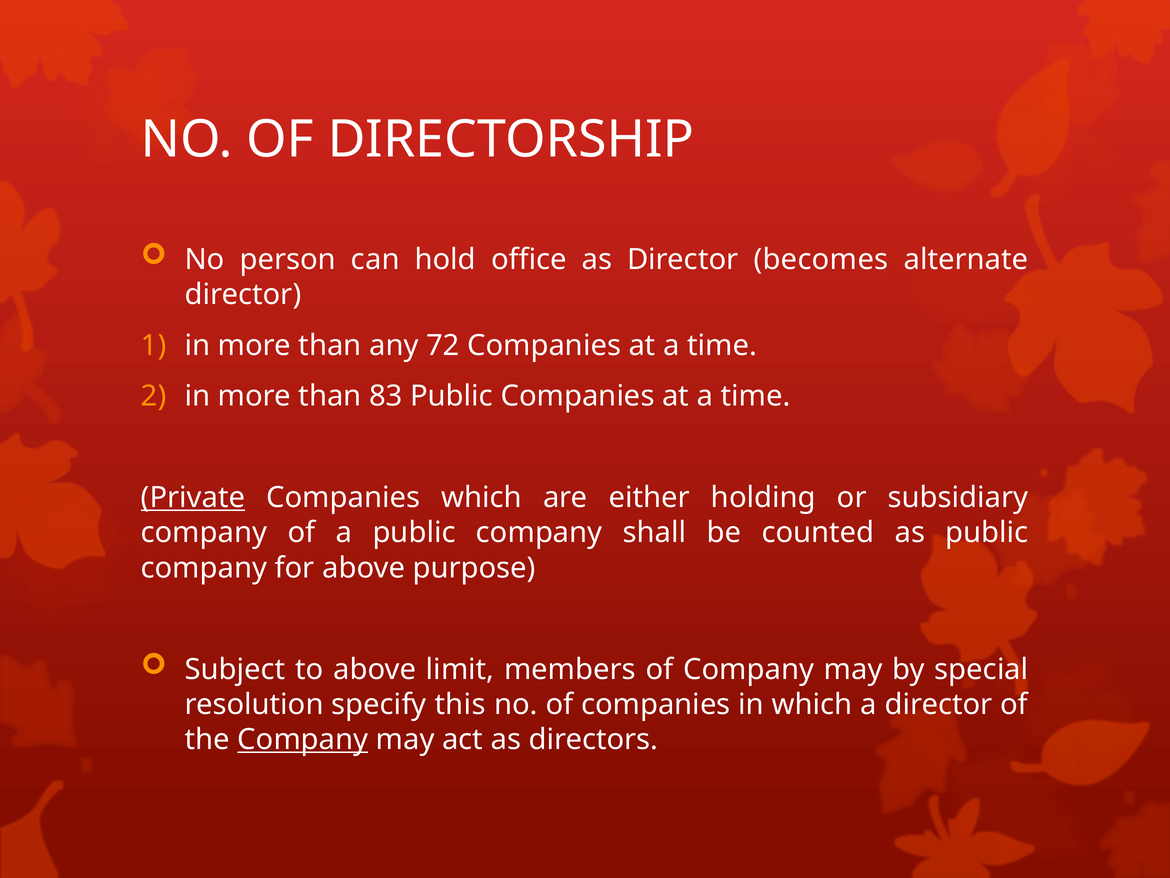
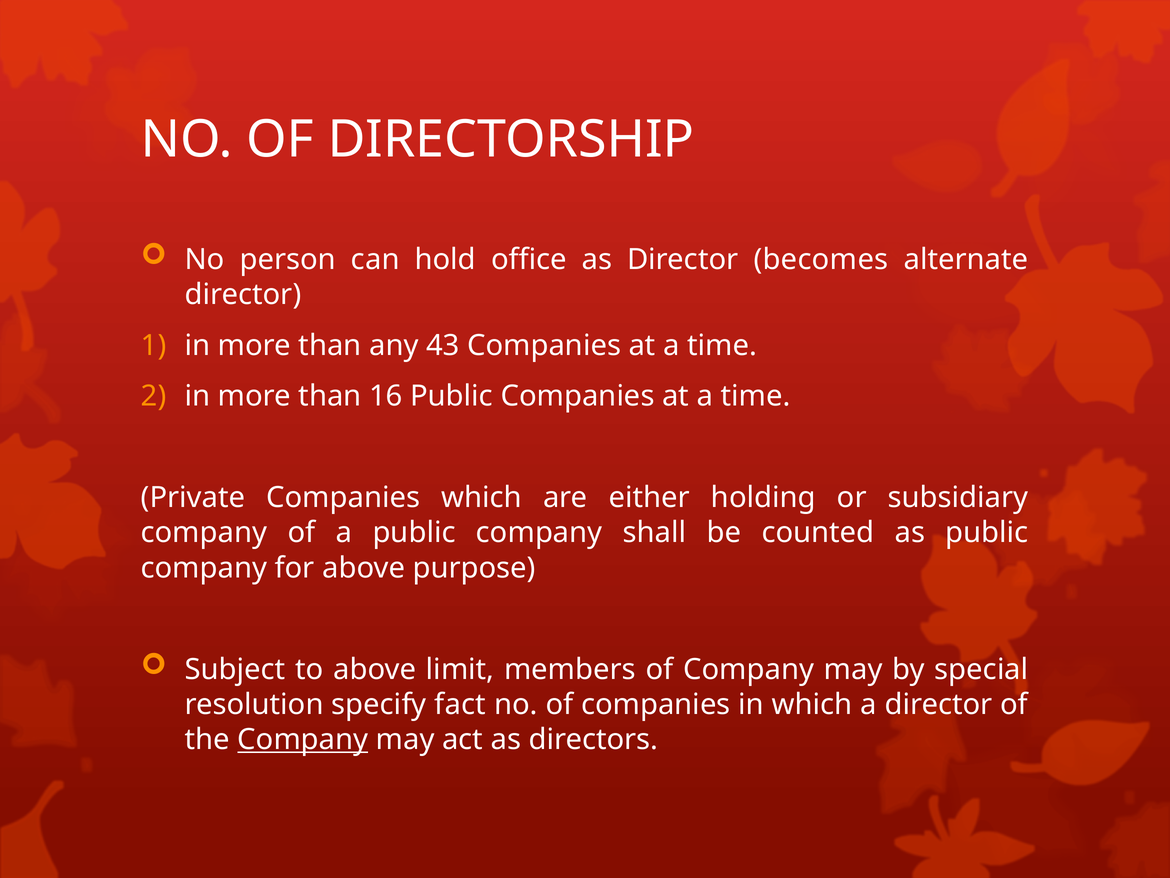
72: 72 -> 43 (443, 345)
83: 83 -> 16 (386, 396)
Private underline: present -> none (193, 497)
this: this -> fact (460, 704)
